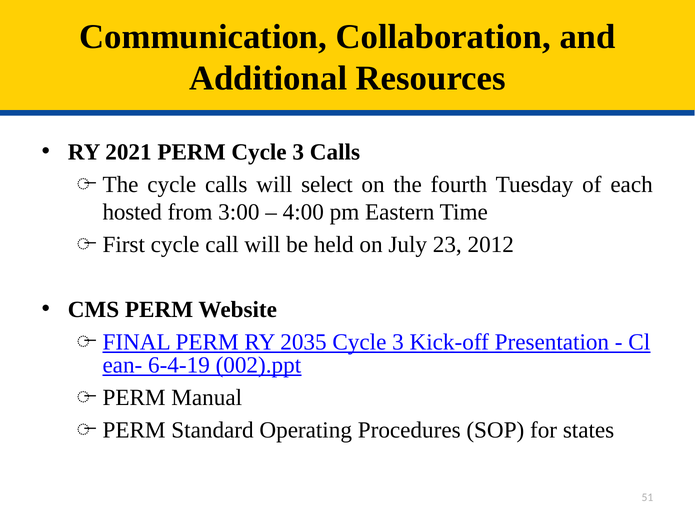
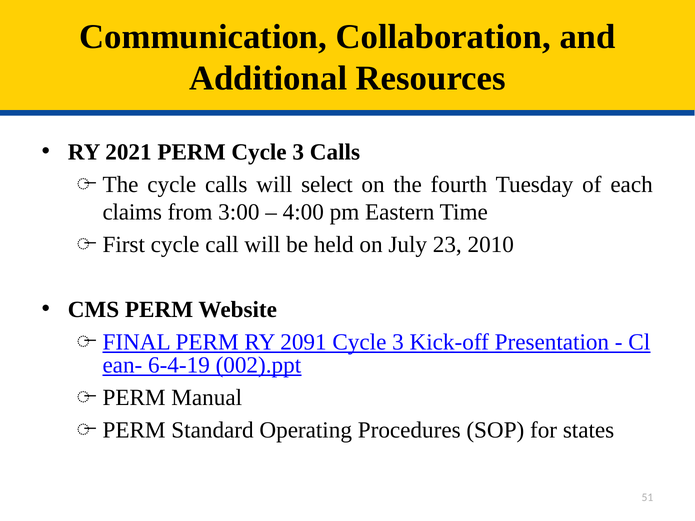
hosted: hosted -> claims (132, 212)
2012: 2012 -> 2010 (491, 245)
2035: 2035 -> 2091 (303, 342)
